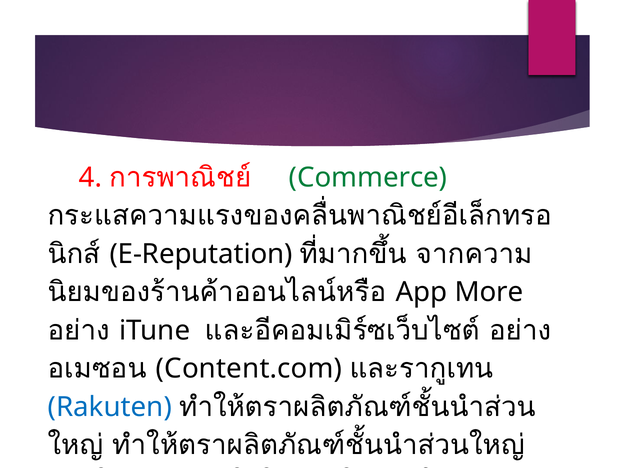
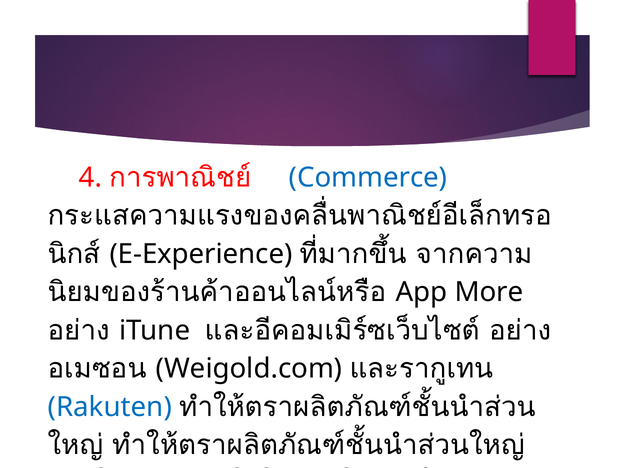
Commerce colour: green -> blue (368, 177)
E-Reputation: E-Reputation -> E-Experience (201, 254)
Content.com: Content.com -> Weigold.com (249, 369)
